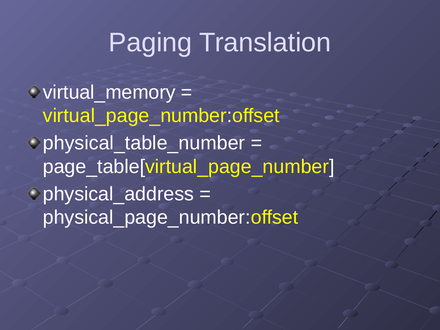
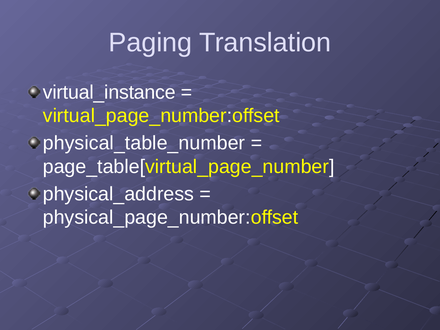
virtual_memory: virtual_memory -> virtual_instance (109, 92)
